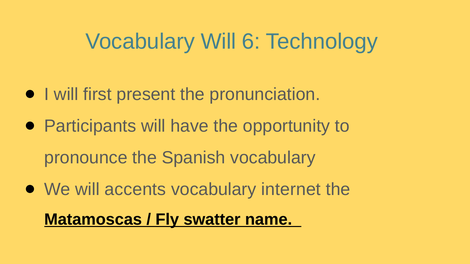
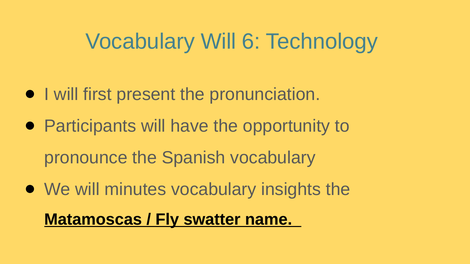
accents: accents -> minutes (135, 190)
internet: internet -> insights (291, 190)
